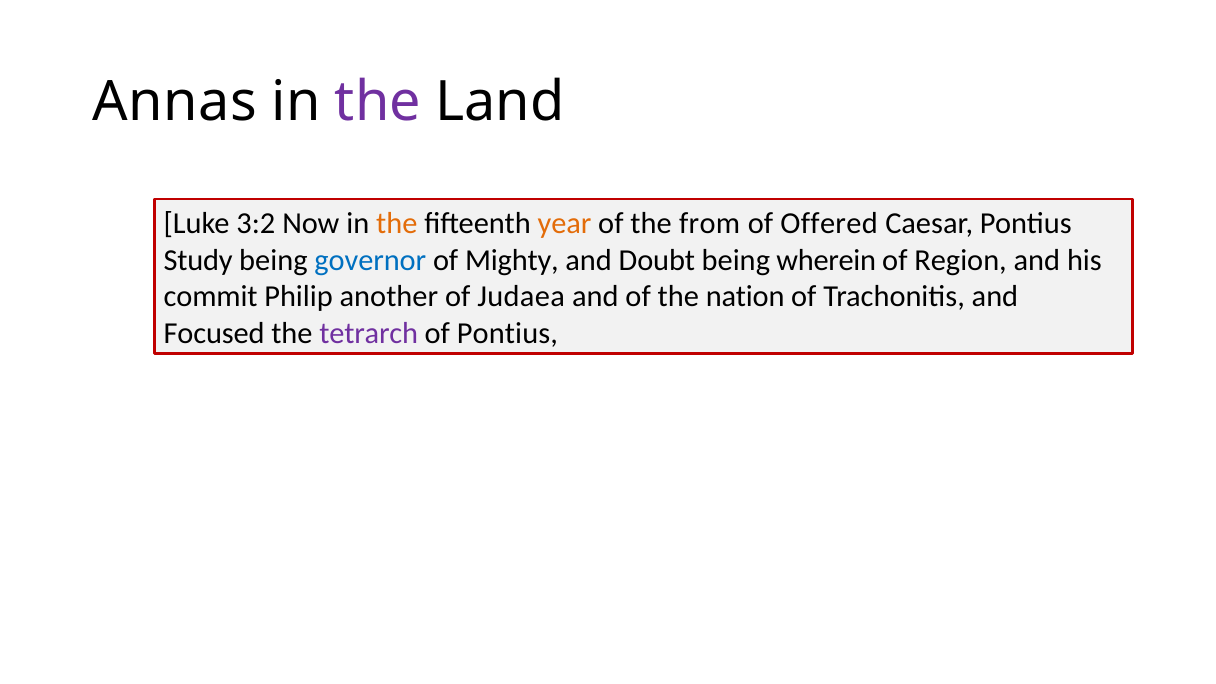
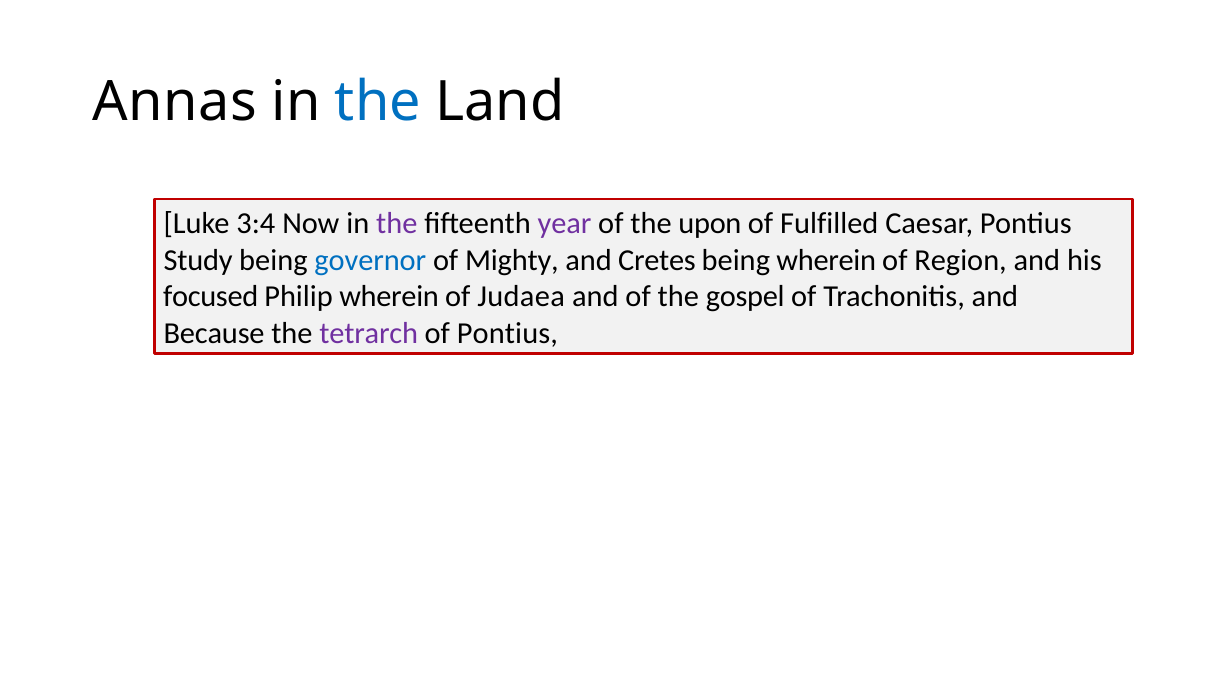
the colour: purple -> blue (378, 102)
3:2: 3:2 -> 3:4 (256, 224)
the colour: orange -> purple (397, 224)
year colour: orange -> purple (565, 224)
from: from -> upon (710, 224)
Offered: Offered -> Fulfilled (829, 224)
Doubt: Doubt -> Cretes (657, 260)
commit: commit -> focused (211, 297)
Philip another: another -> wherein (389, 297)
nation: nation -> gospel (745, 297)
Focused: Focused -> Because (214, 333)
